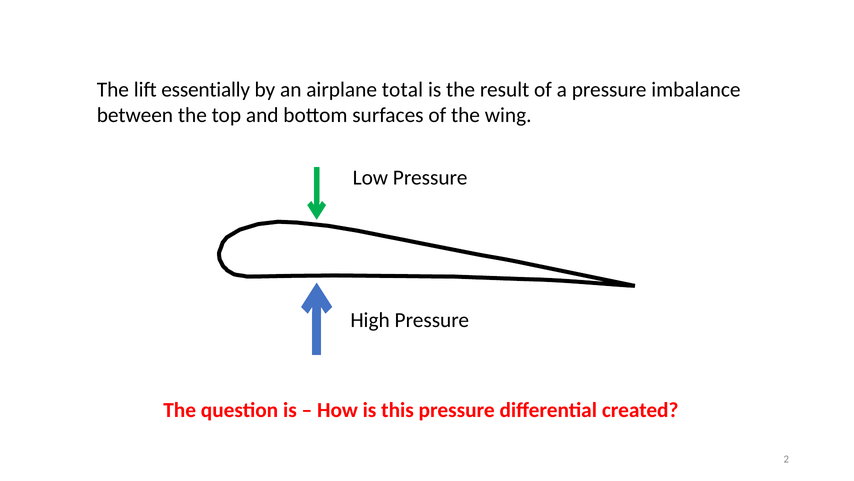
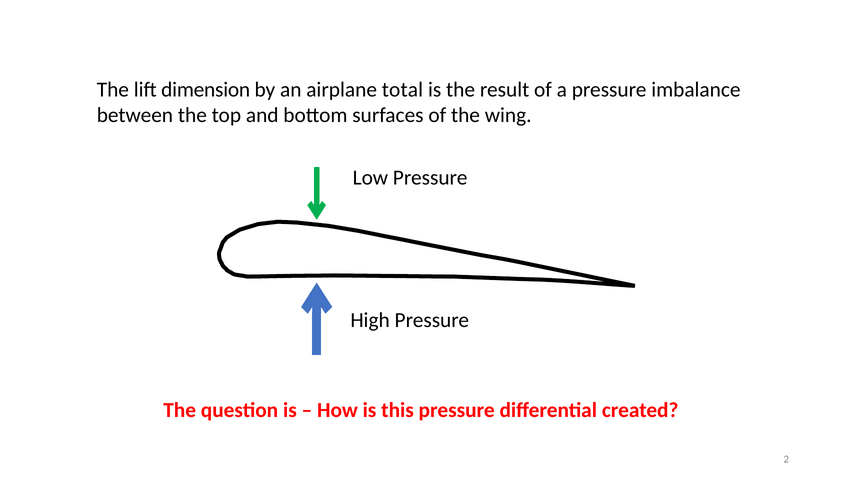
essentially: essentially -> dimension (206, 89)
